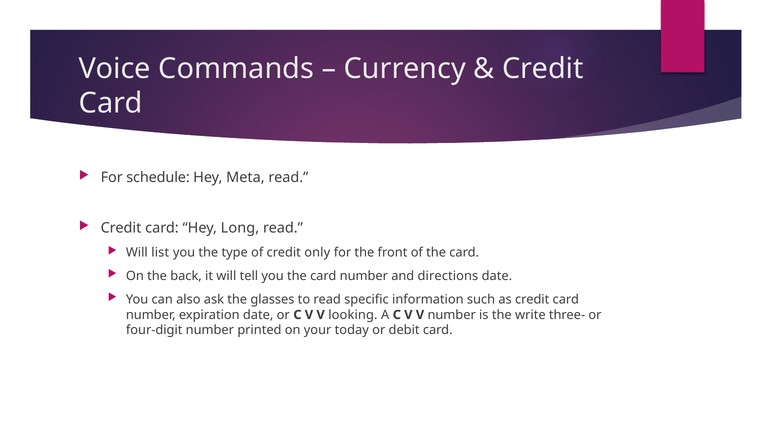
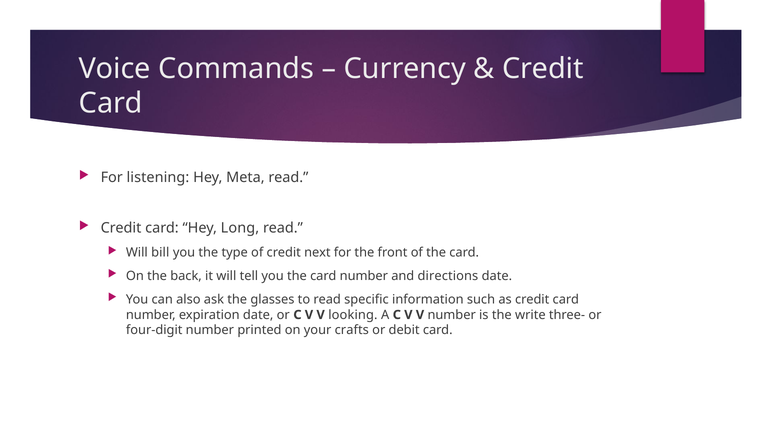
schedule: schedule -> listening (158, 177)
list: list -> bill (160, 253)
only: only -> next (317, 253)
today: today -> crafts (352, 330)
